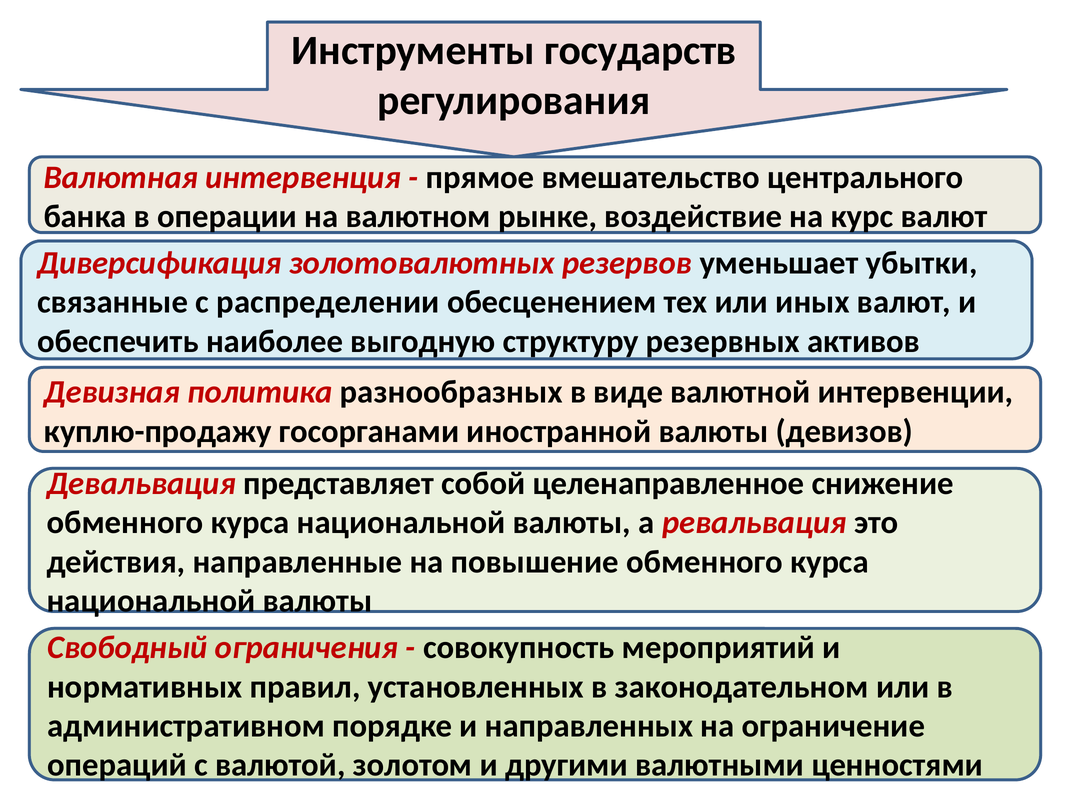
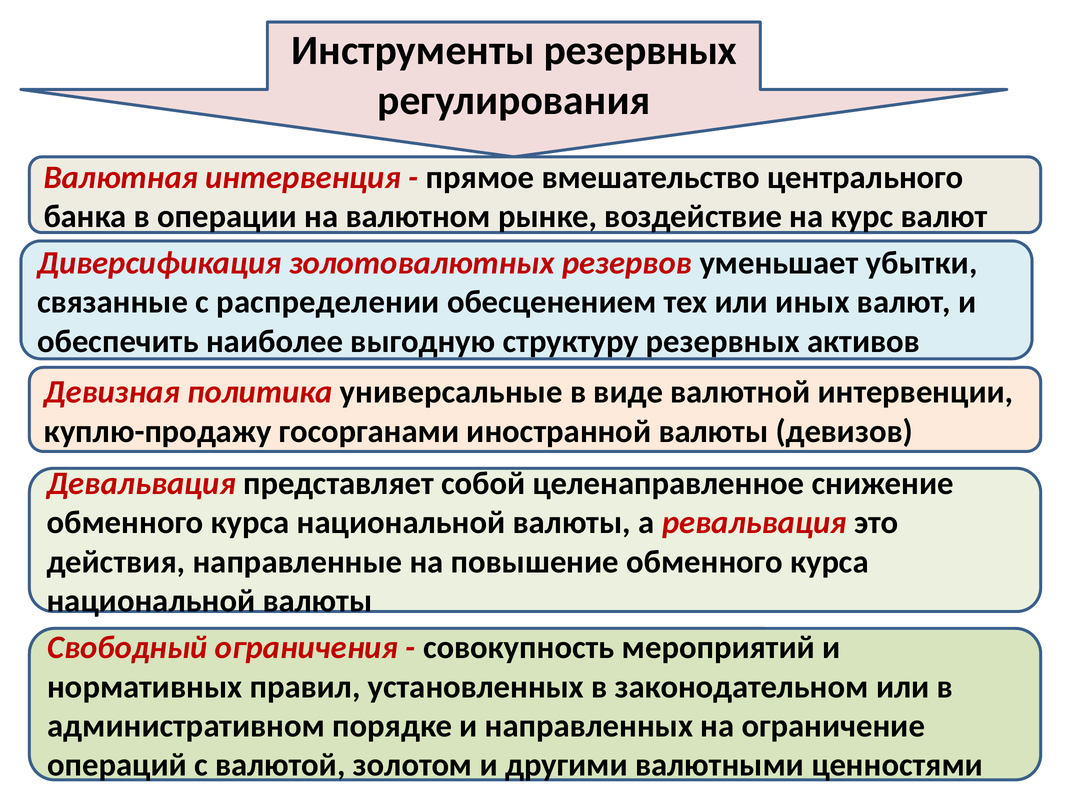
Инструменты государств: государств -> резервных (640, 51)
разнообразных: разнообразных -> универсальные (451, 392)
